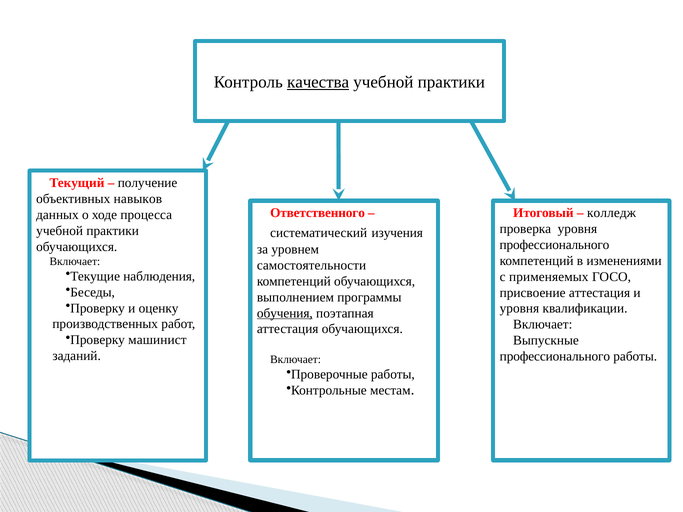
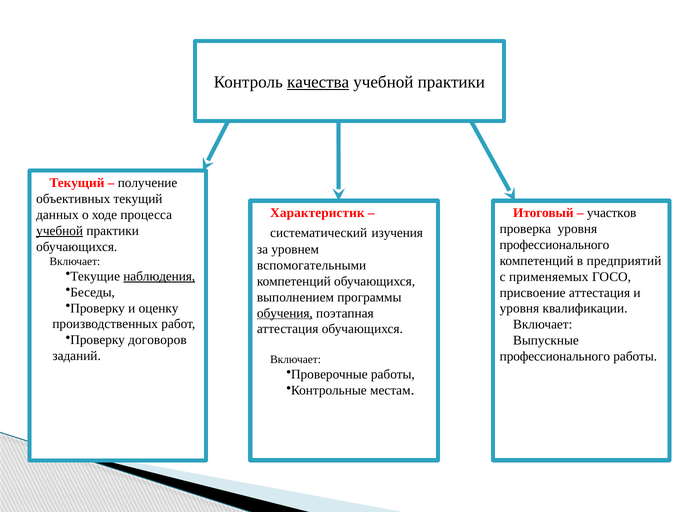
объективных навыков: навыков -> текущий (138, 199)
Ответственного: Ответственного -> Характеристик (317, 213)
колледж: колледж -> участков (612, 213)
учебной underline: none -> present (60, 231)
изменениями: изменениями -> предприятий (624, 261)
самостоятельности: самостоятельности -> вспомогательными (312, 265)
наблюдения underline: none -> present (159, 276)
машинист: машинист -> договоров (157, 340)
